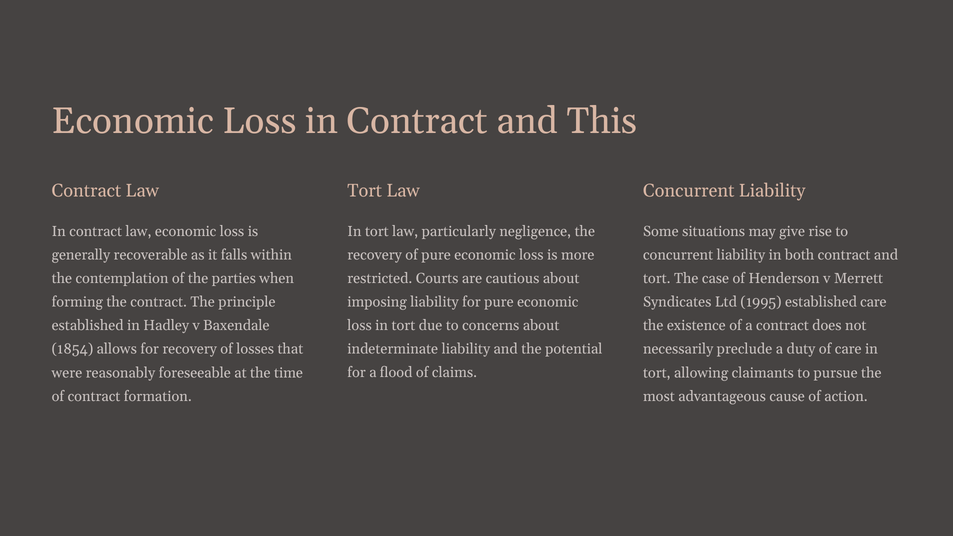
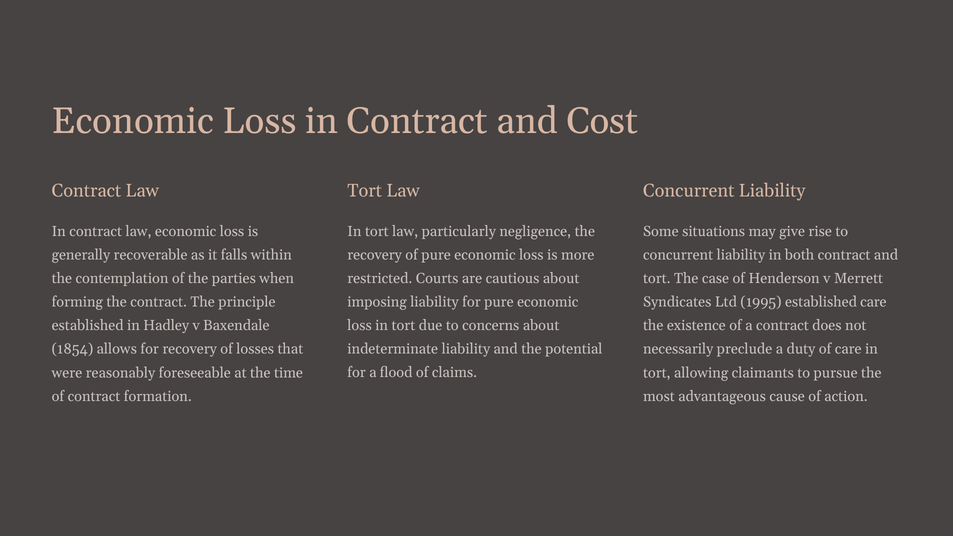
This: This -> Cost (602, 121)
